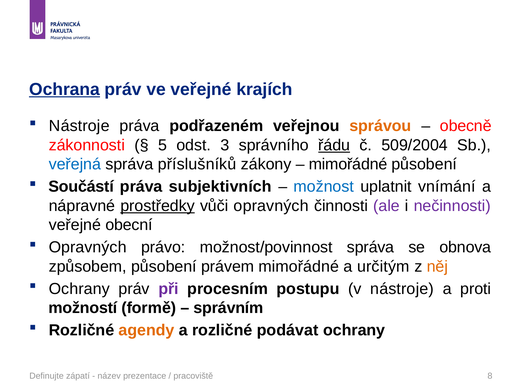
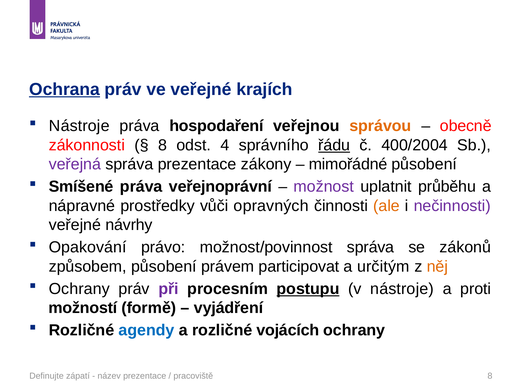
podřazeném: podřazeném -> hospodaření (216, 126)
5: 5 -> 8 (163, 145)
3: 3 -> 4 (225, 145)
509/2004: 509/2004 -> 400/2004 (415, 145)
veřejná colour: blue -> purple (75, 164)
správa příslušníků: příslušníků -> prezentace (197, 164)
Součástí: Součástí -> Smíšené (81, 187)
subjektivních: subjektivních -> veřejnoprávní (220, 187)
možnost colour: blue -> purple (324, 187)
vnímání: vnímání -> průběhu (447, 187)
prostředky underline: present -> none (158, 206)
ale colour: purple -> orange (387, 206)
obecní: obecní -> návrhy (129, 225)
Opravných: Opravných -> Opakování (88, 248)
obnova: obnova -> zákonů (465, 248)
právem mimořádné: mimořádné -> participovat (299, 267)
postupu underline: none -> present (308, 289)
správním: správním -> vyjádření (229, 308)
agendy colour: orange -> blue (147, 331)
podávat: podávat -> vojácích (288, 331)
